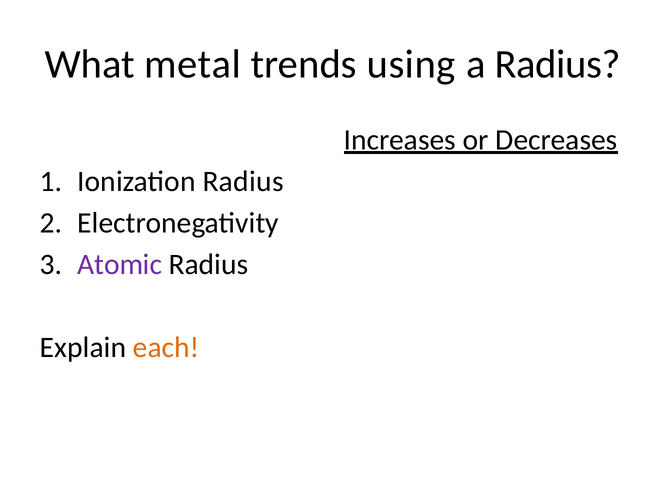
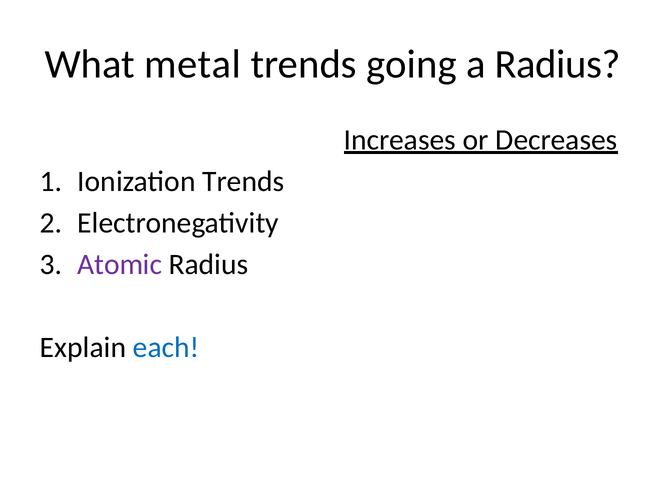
using: using -> going (411, 64)
Ionization Radius: Radius -> Trends (243, 181)
each colour: orange -> blue (166, 347)
